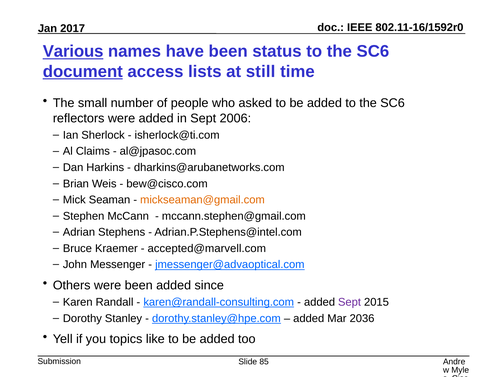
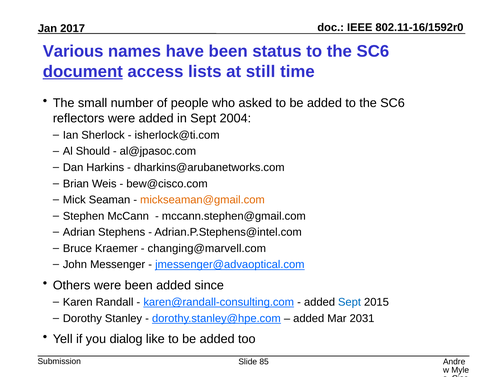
Various underline: present -> none (73, 51)
2006: 2006 -> 2004 (235, 118)
Claims: Claims -> Should (93, 151)
accepted@marvell.com: accepted@marvell.com -> changing@marvell.com (207, 249)
Sept colour: purple -> blue (350, 302)
2036: 2036 -> 2031 (362, 319)
topics: topics -> dialog (126, 339)
